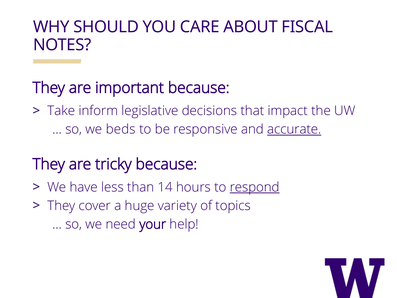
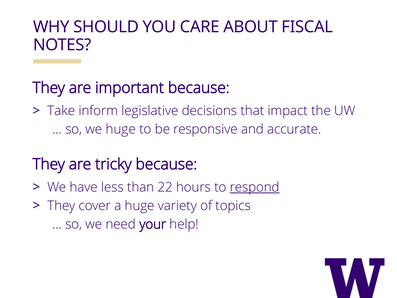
we beds: beds -> huge (121, 129)
accurate underline: present -> none (294, 129)
14: 14 -> 22 (165, 187)
